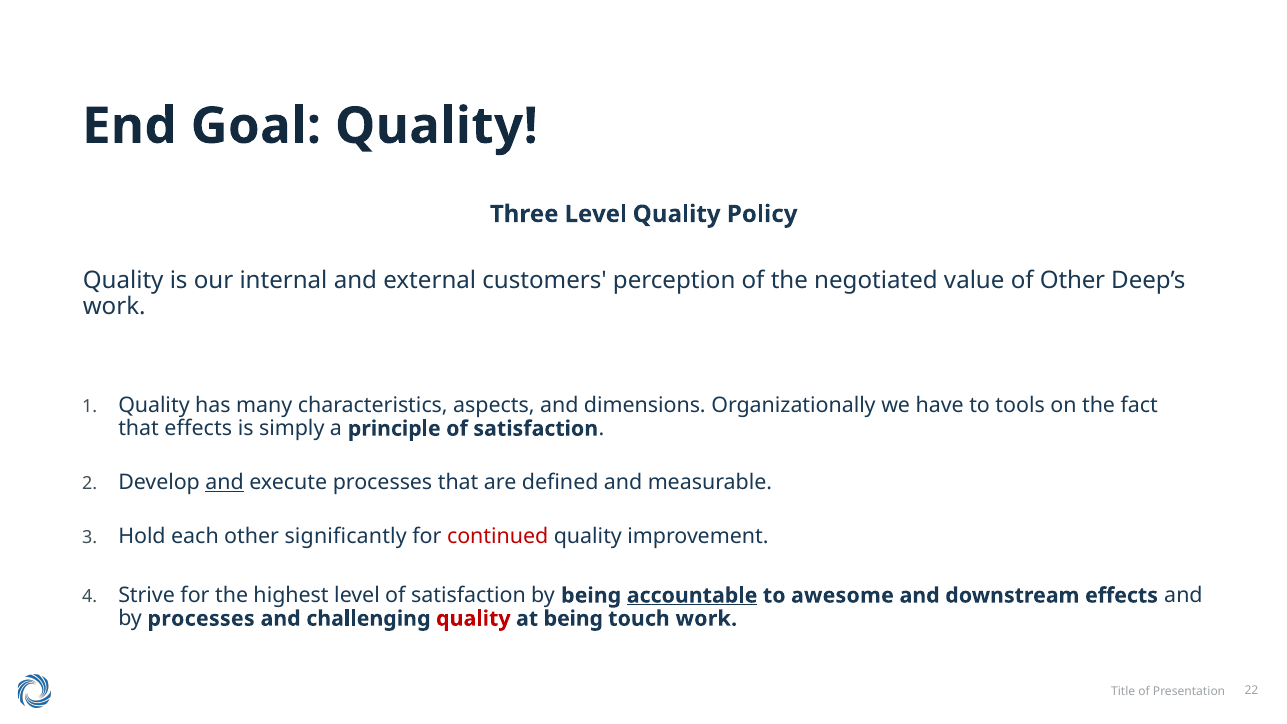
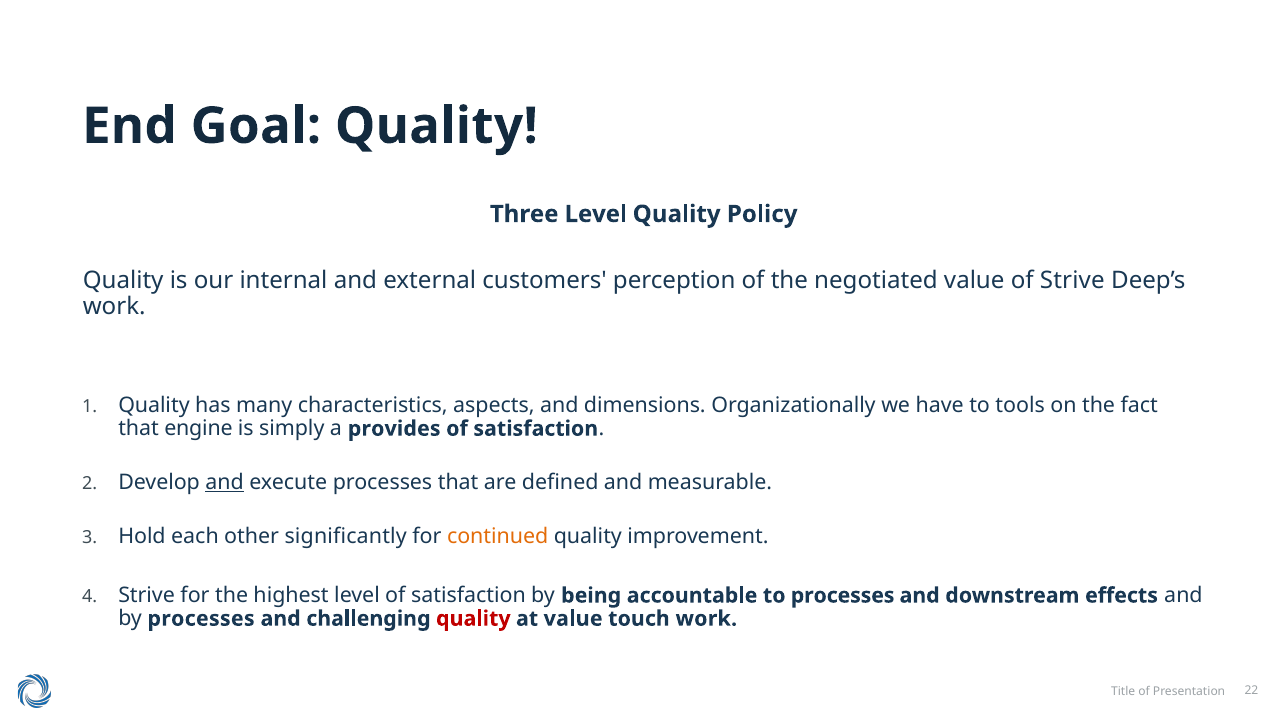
of Other: Other -> Strive (1072, 281)
that effects: effects -> engine (198, 429)
principle: principle -> provides (394, 429)
continued colour: red -> orange (498, 536)
accountable underline: present -> none (692, 595)
to awesome: awesome -> processes (843, 595)
at being: being -> value (573, 619)
